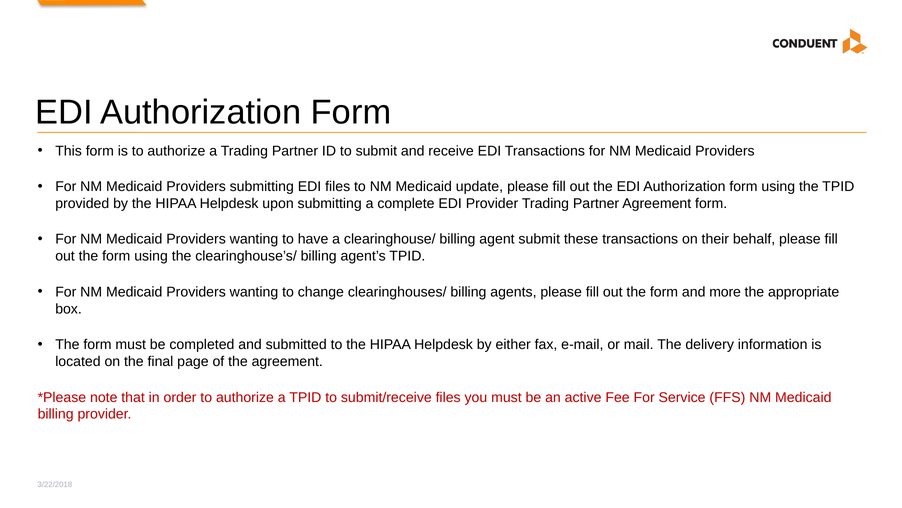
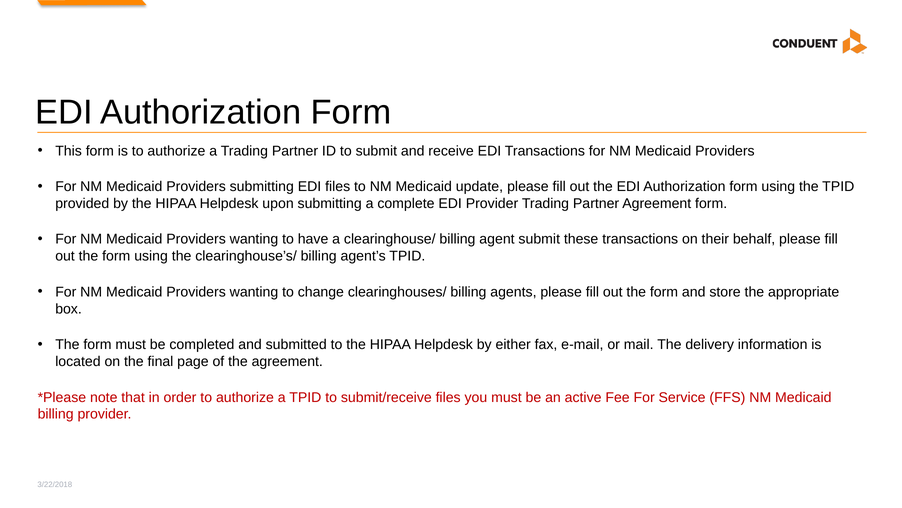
more: more -> store (725, 292)
